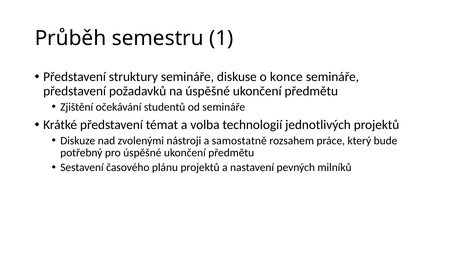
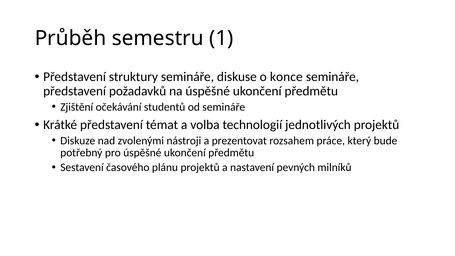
samostatně: samostatně -> prezentovat (239, 141)
